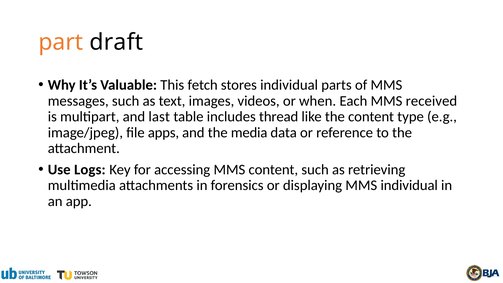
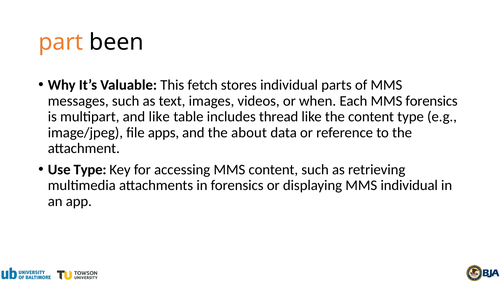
draft: draft -> been (116, 42)
MMS received: received -> forensics (432, 101)
and last: last -> like (159, 117)
media: media -> about (249, 133)
Use Logs: Logs -> Type (90, 170)
